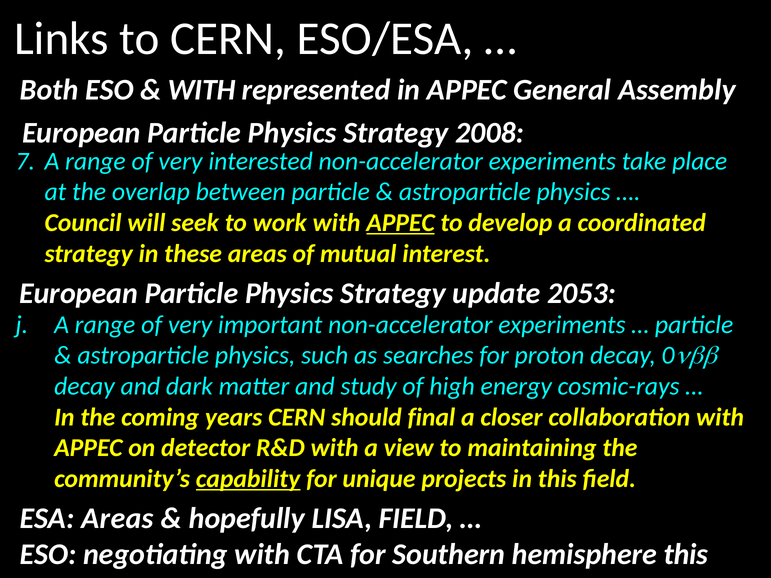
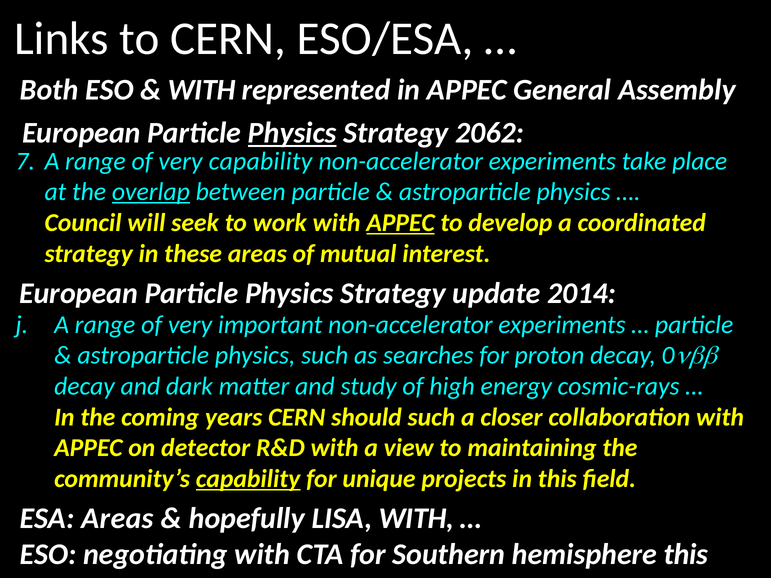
Physics underline: none -> present (292, 133)
2008: 2008 -> 2062 (490, 133)
very interested: interested -> capability (260, 161)
overlap underline: none -> present (151, 192)
2053: 2053 -> 2014 (582, 294)
should final: final -> such (431, 417)
LISA FIELD: FIELD -> WITH (416, 519)
